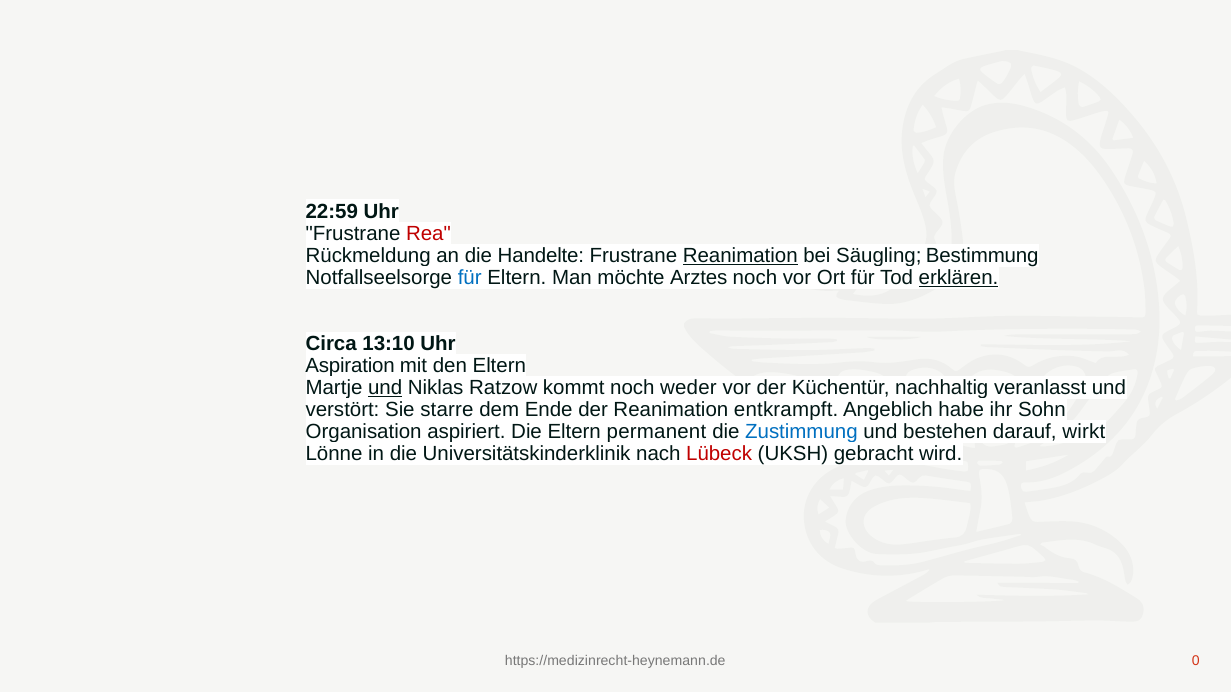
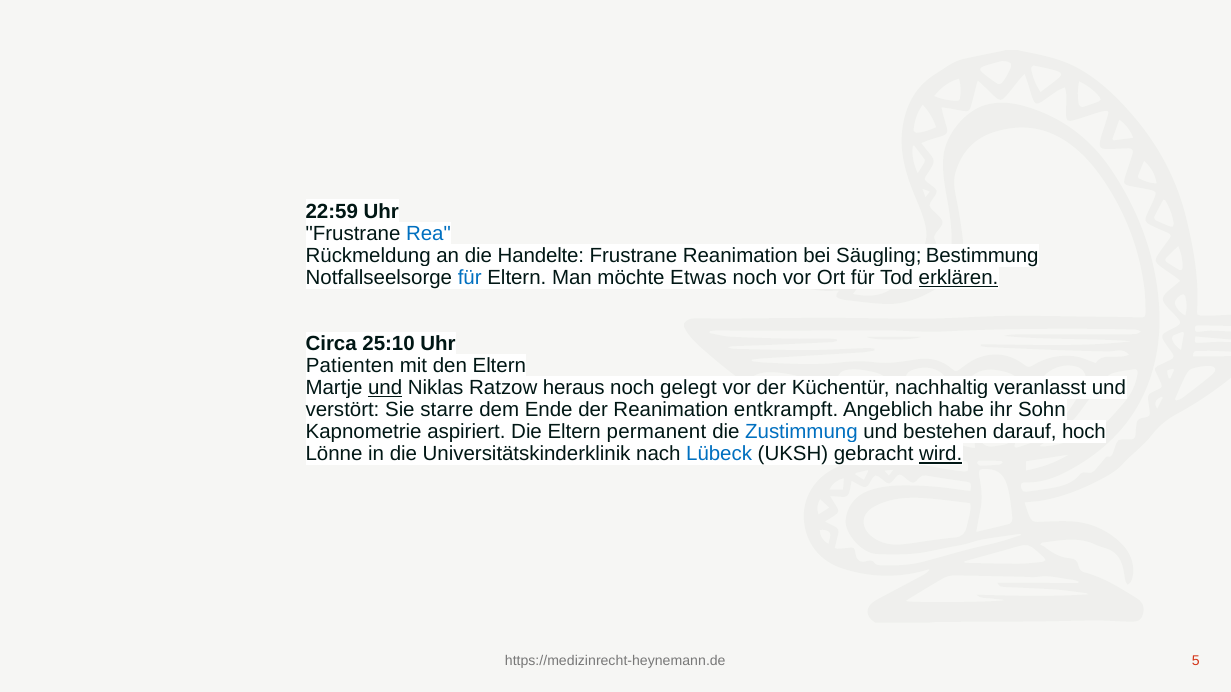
Rea colour: red -> blue (428, 233)
Reanimation underline: present -> none (740, 256)
Arztes: Arztes -> Etwas (699, 278)
13:10: 13:10 -> 25:10 (389, 344)
Aspiration: Aspiration -> Patienten (350, 366)
kommt: kommt -> heraus (574, 388)
weder: weder -> gelegt (688, 388)
Organisation: Organisation -> Kapnometrie (364, 432)
wirkt: wirkt -> hoch (1084, 432)
Lübeck colour: red -> blue (719, 454)
wird underline: none -> present (941, 454)
0: 0 -> 5 (1196, 661)
